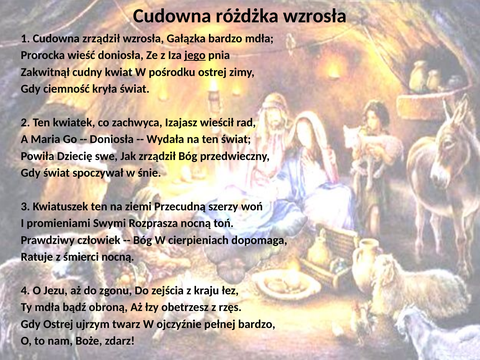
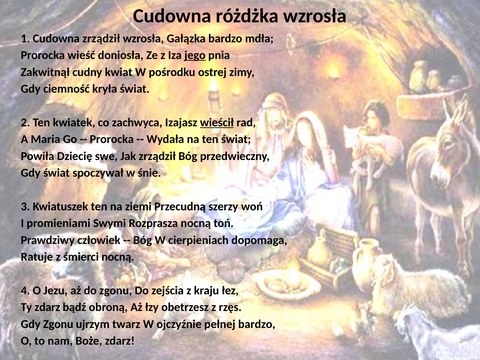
wieścił underline: none -> present (217, 122)
Doniosła: Doniosła -> Prorocka (112, 139)
Ty mdła: mdła -> zdarz (47, 307)
Gdy Ostrej: Ostrej -> Zgonu (58, 324)
